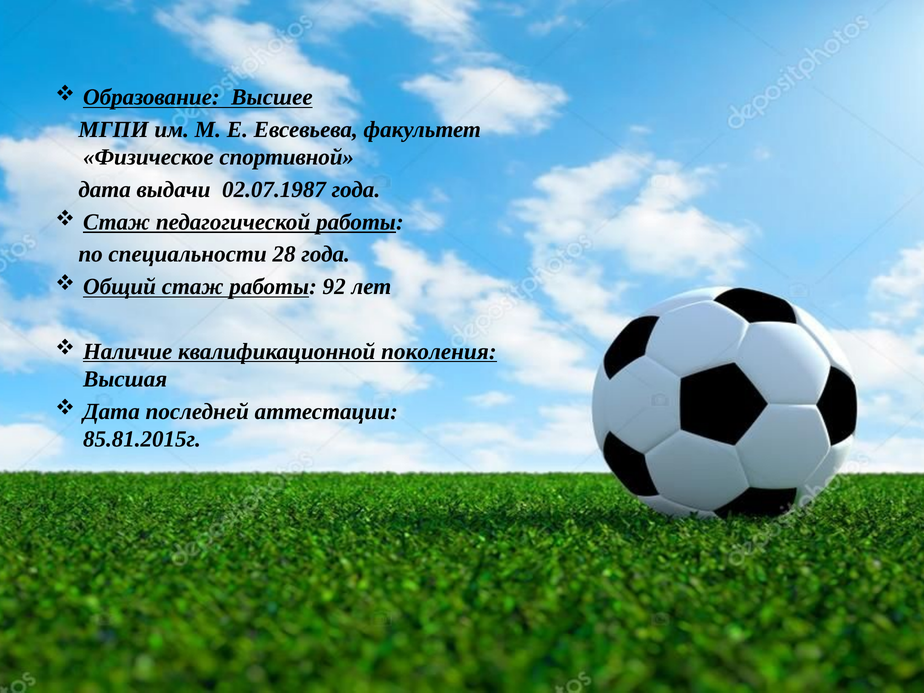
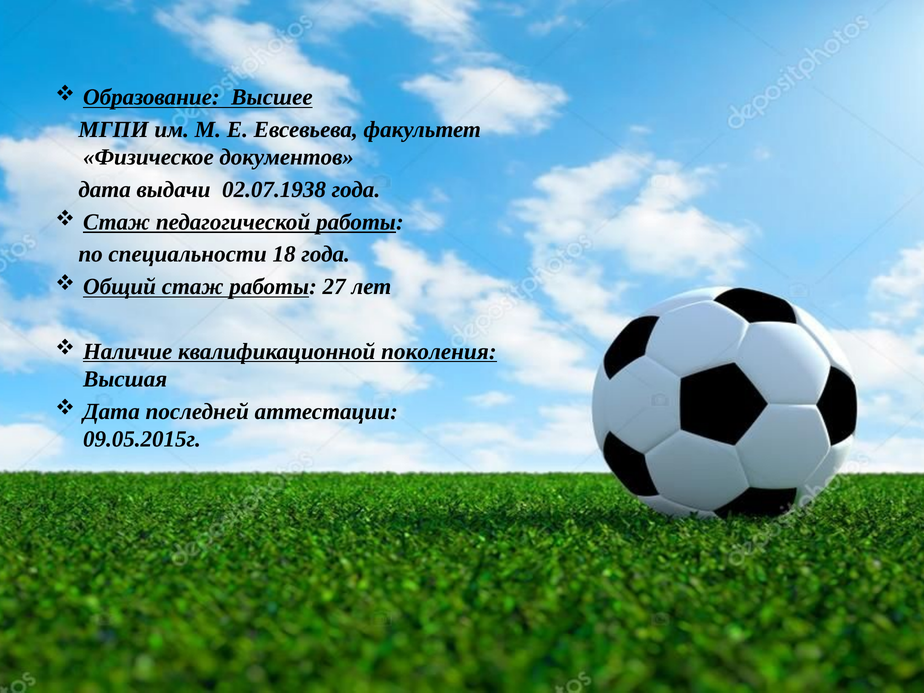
спортивной: спортивной -> документов (287, 157)
02.07.1987: 02.07.1987 -> 02.07.1938 (274, 190)
28: 28 -> 18 (284, 254)
92: 92 -> 27 (334, 287)
85.81.2015г: 85.81.2015г -> 09.05.2015г (142, 439)
